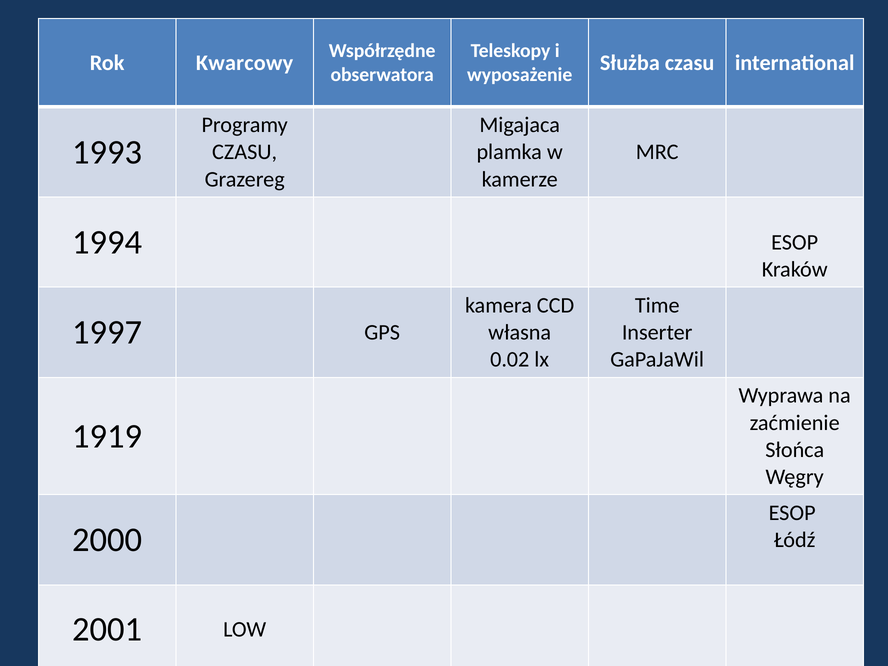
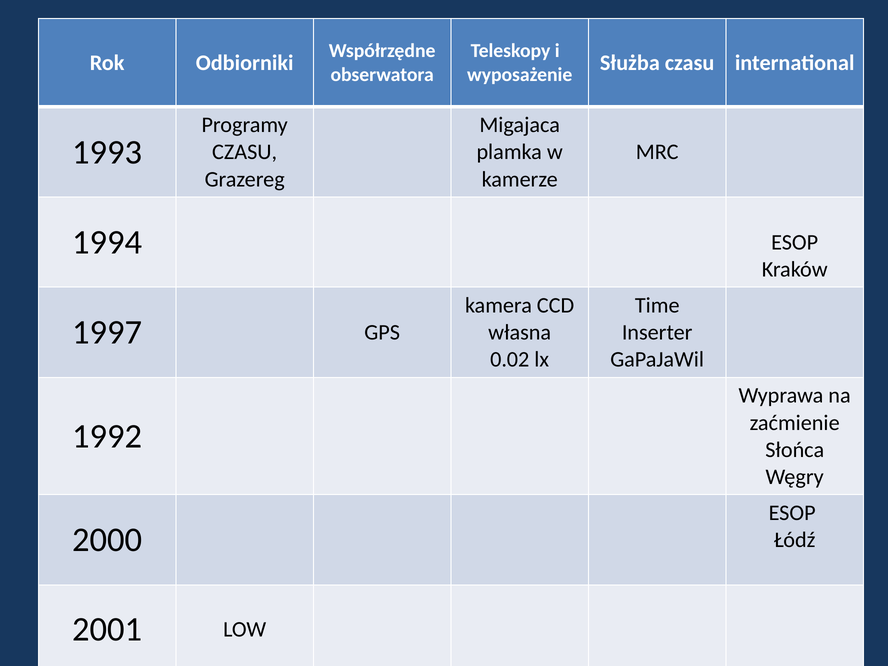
Kwarcowy: Kwarcowy -> Odbiorniki (245, 63)
1919: 1919 -> 1992 (107, 436)
